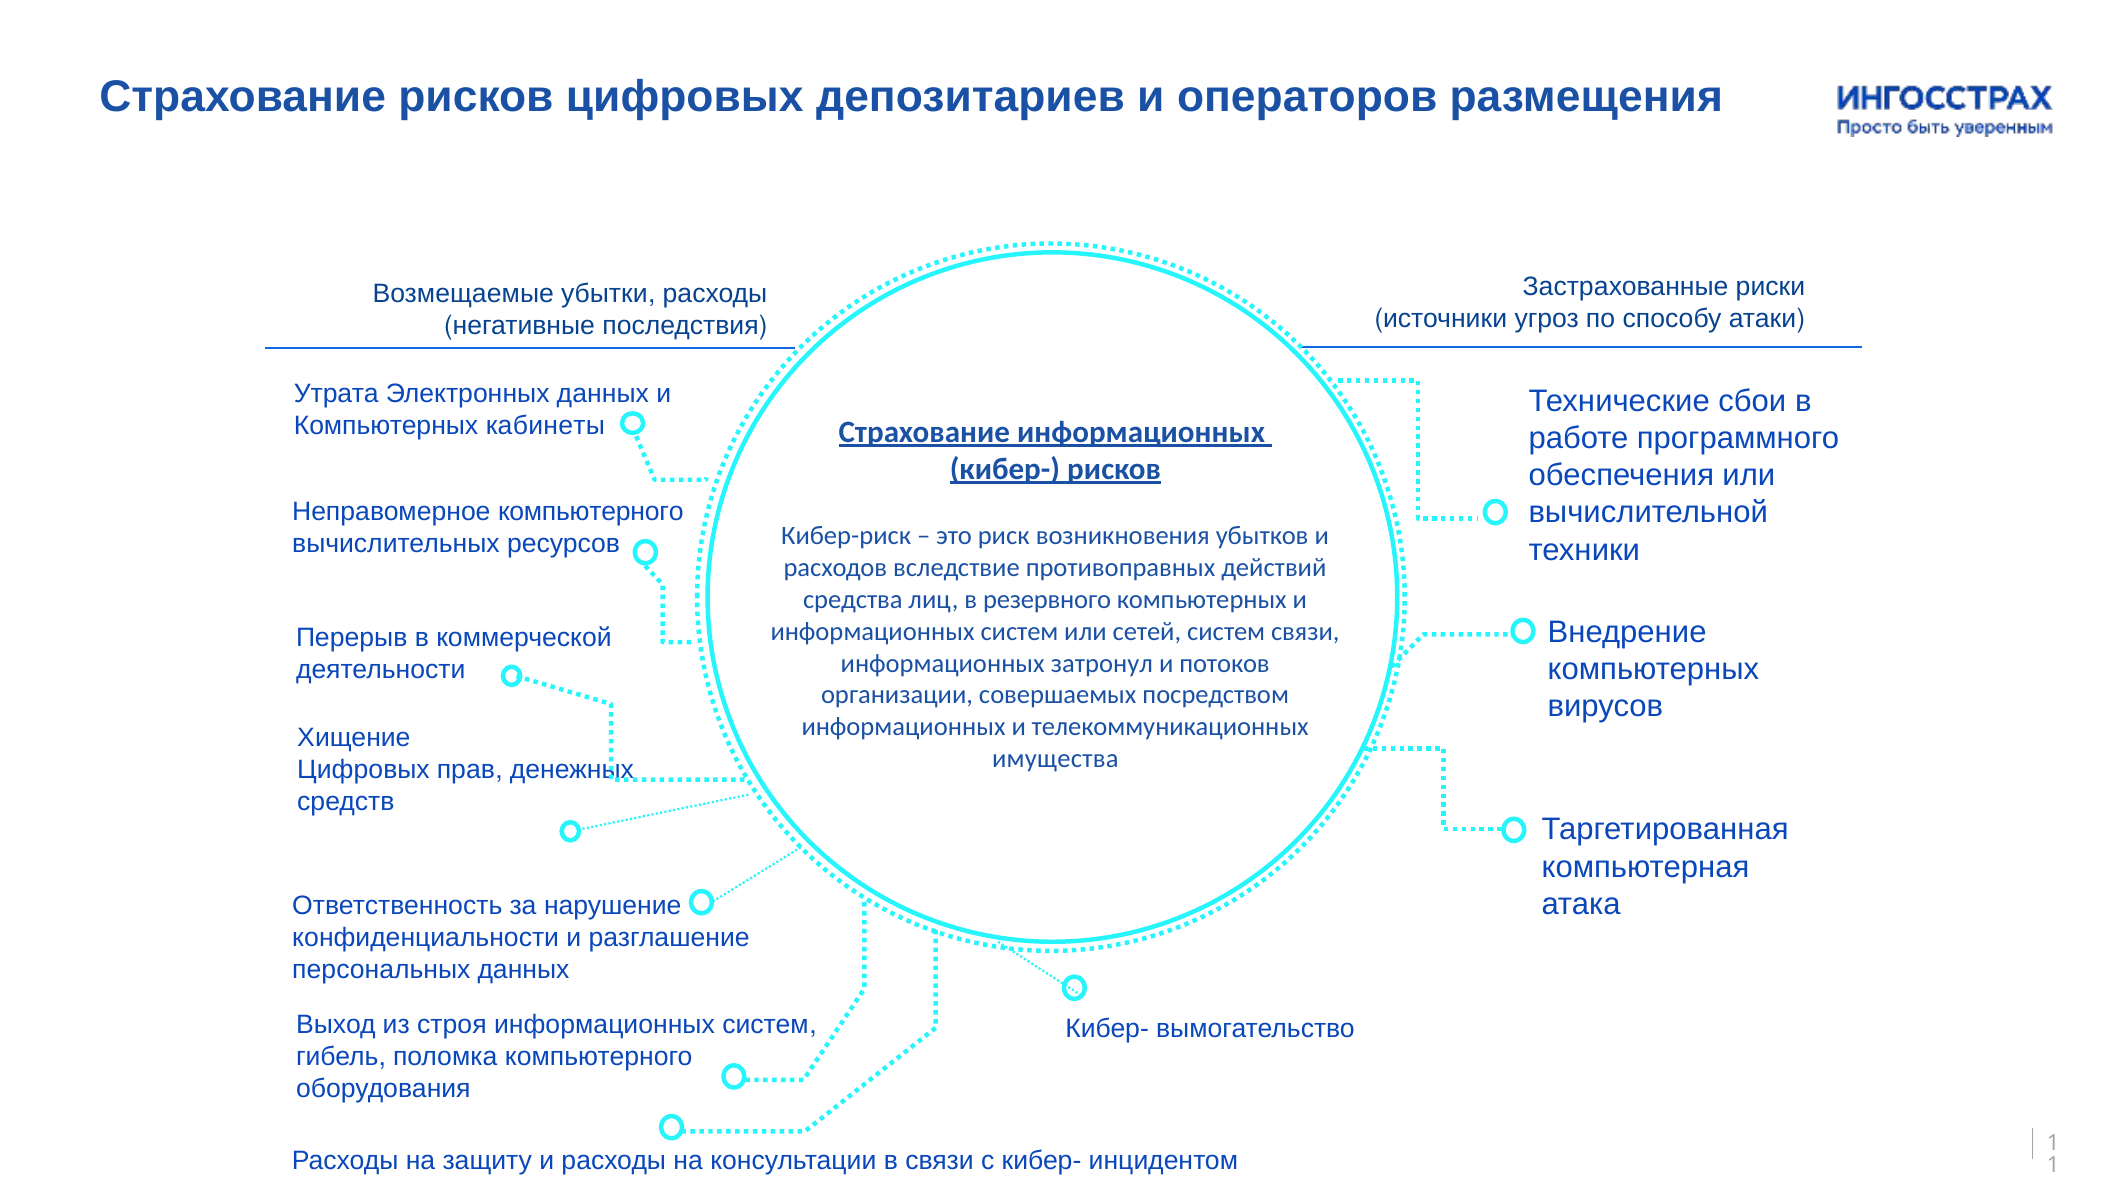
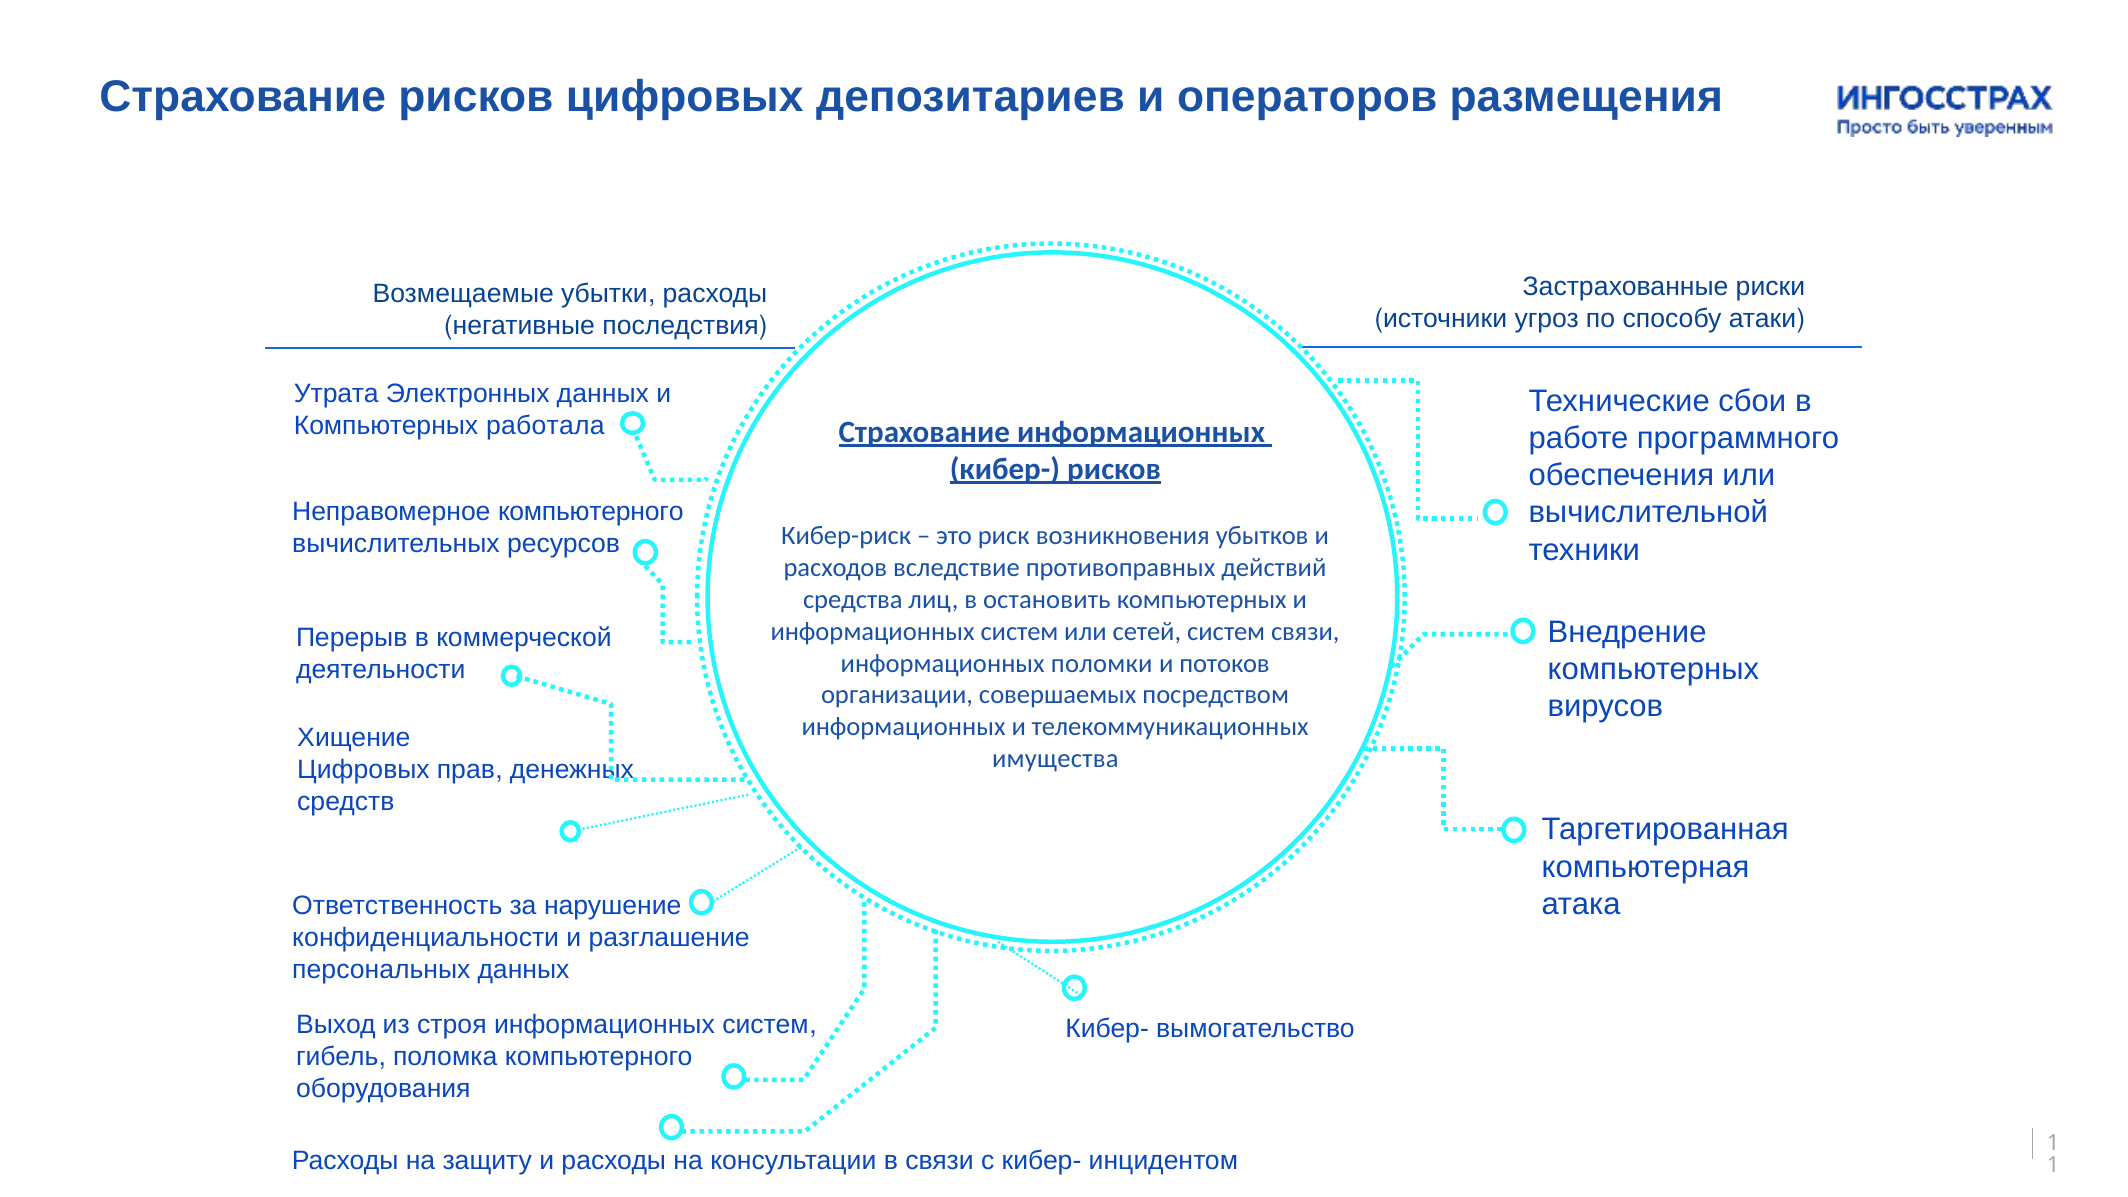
кабинеты: кабинеты -> работала (545, 426)
резервного: резервного -> остановить (1047, 599)
затронул: затронул -> поломки (1102, 663)
